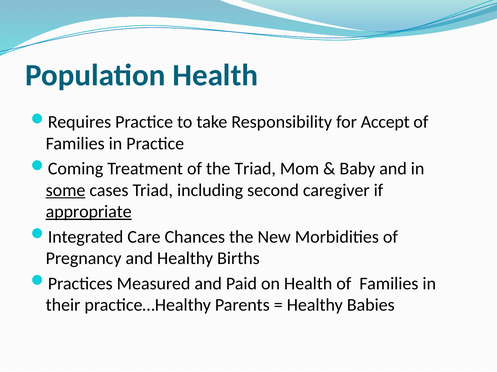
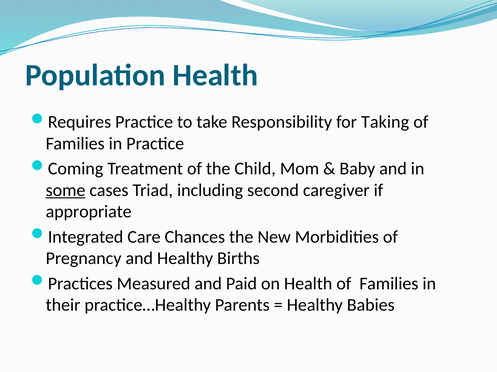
Accept: Accept -> Taking (385, 122)
the Triad: Triad -> Child (255, 169)
appropriate underline: present -> none (89, 212)
